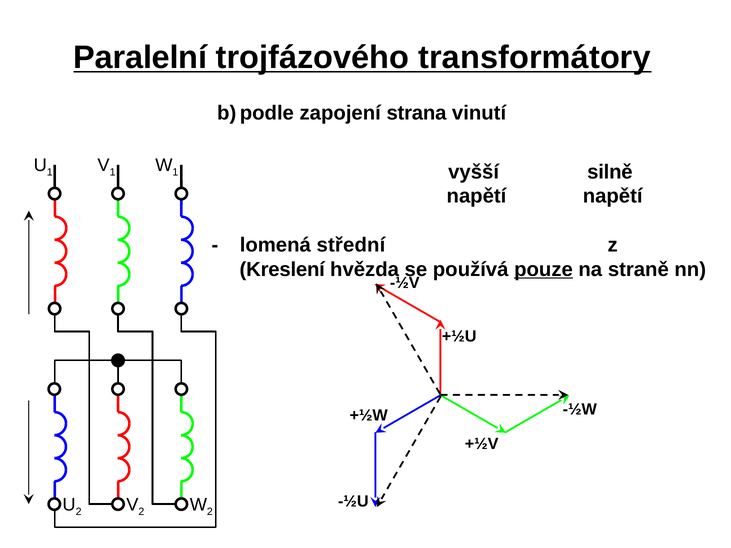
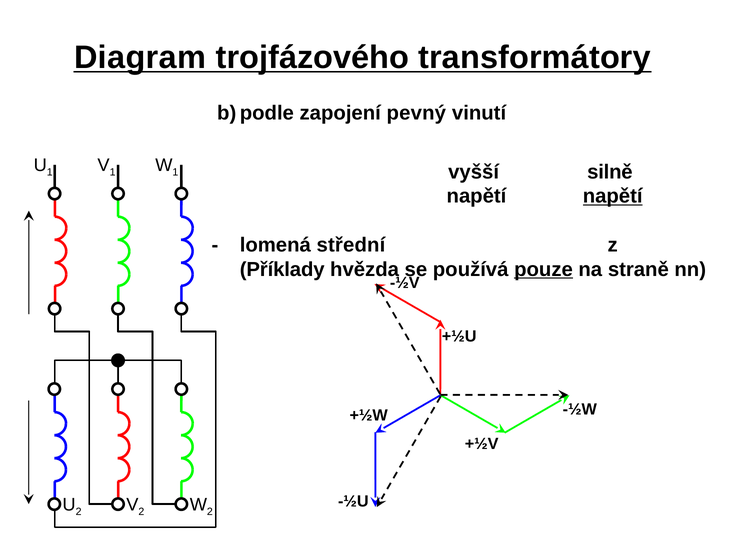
Paralelní: Paralelní -> Diagram (140, 58)
strana: strana -> pevný (416, 113)
napětí underline: none -> present (613, 196)
Kreslení: Kreslení -> Příklady (282, 269)
